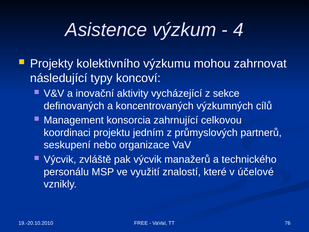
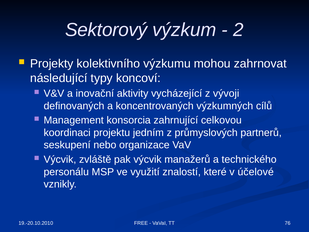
Asistence: Asistence -> Sektorový (106, 30)
4: 4 -> 2 (238, 30)
sekce: sekce -> vývoji (226, 93)
